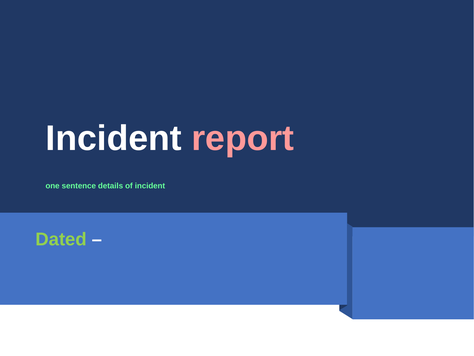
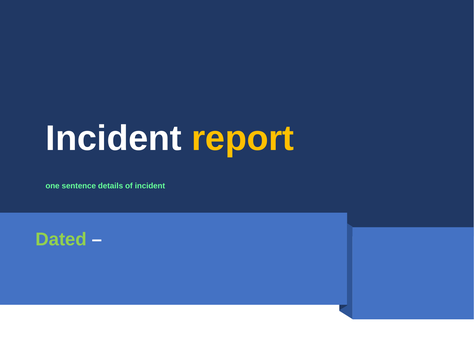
report colour: pink -> yellow (243, 138)
